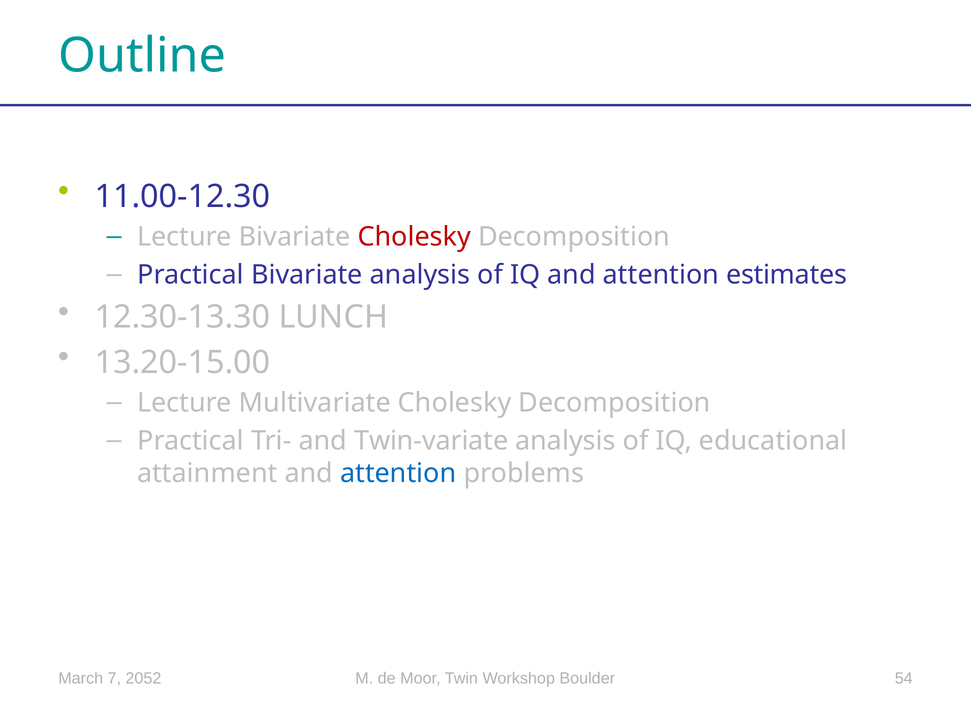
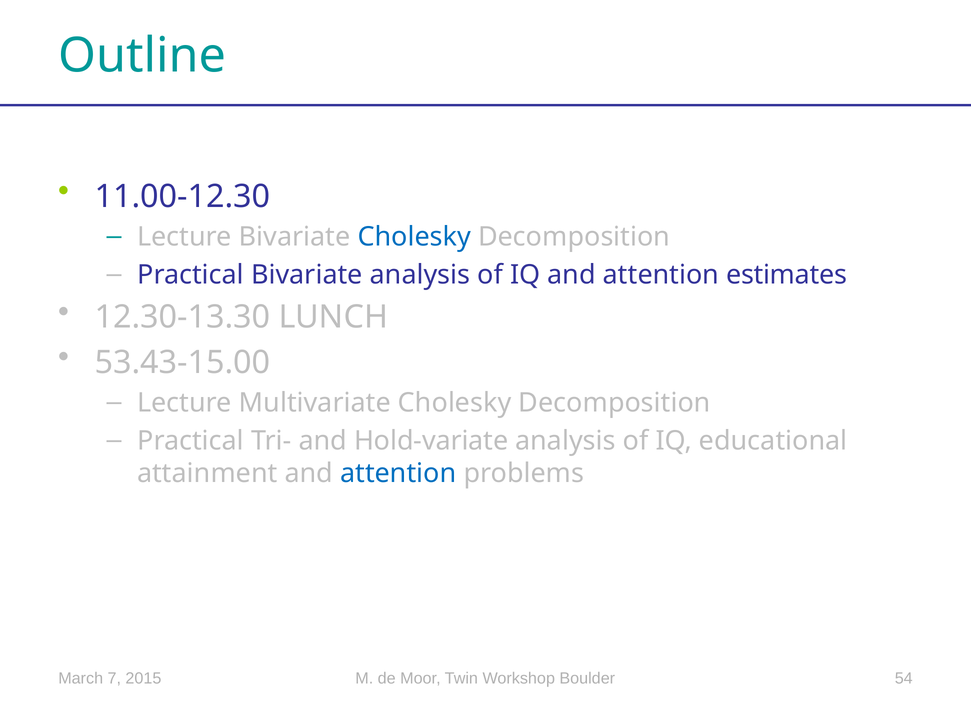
Cholesky colour: red -> blue (414, 237)
13.20-15.00: 13.20-15.00 -> 53.43-15.00 (183, 363)
Twin-variate: Twin-variate -> Hold-variate (431, 441)
2052: 2052 -> 2015 (143, 679)
